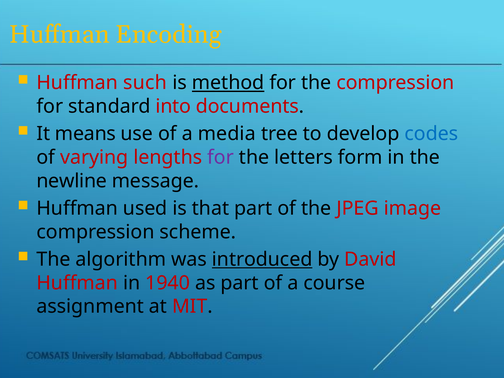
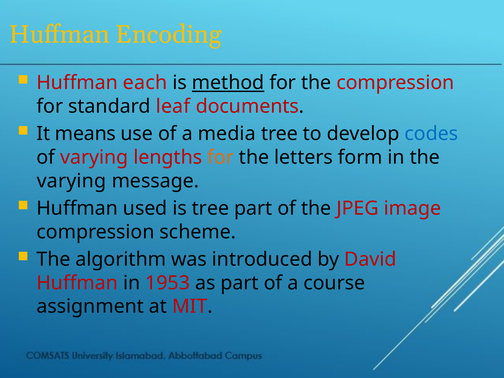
such: such -> each (145, 83)
into: into -> leaf (173, 106)
for colour: purple -> orange (221, 157)
newline: newline -> varying (72, 181)
is that: that -> tree (211, 208)
introduced underline: present -> none (262, 259)
1940: 1940 -> 1953 (168, 283)
